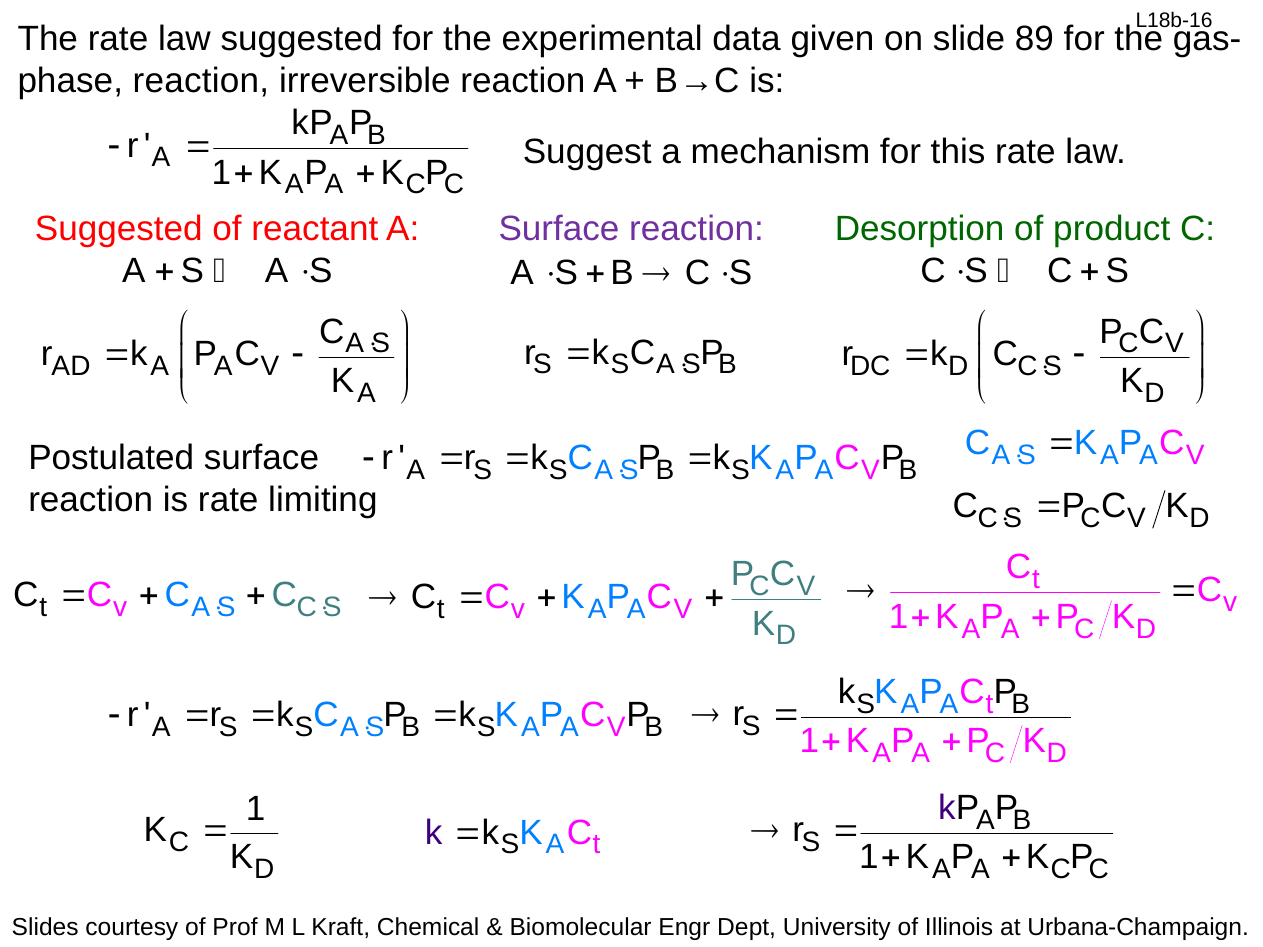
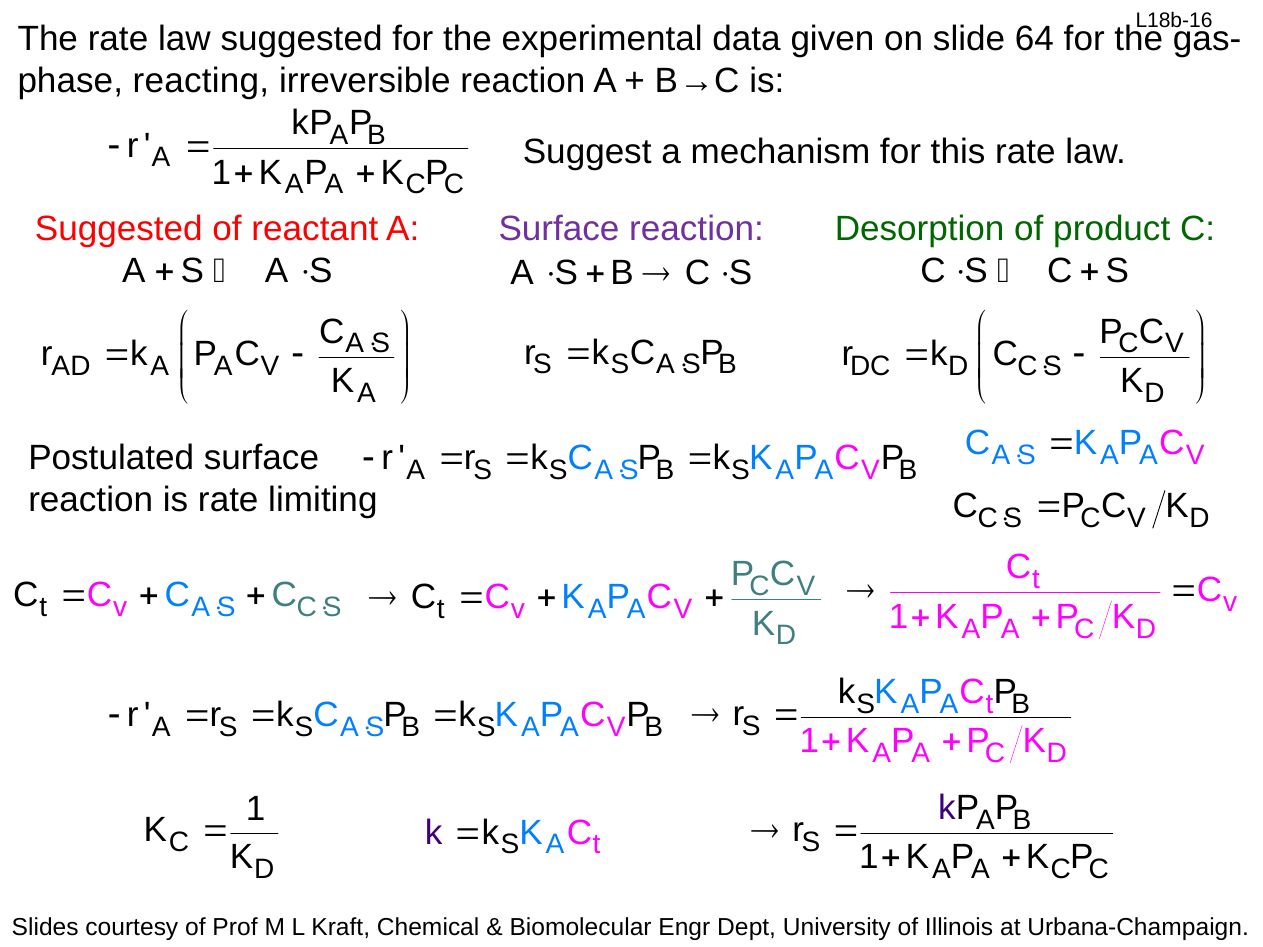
89: 89 -> 64 (1034, 39)
reaction: reaction -> reacting (201, 81)
